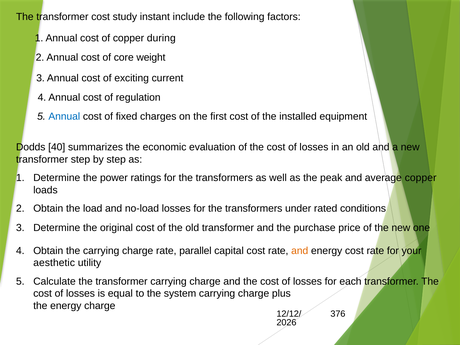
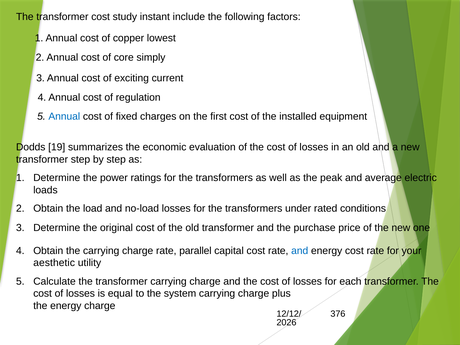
during: during -> lowest (161, 38)
weight: weight -> simply (151, 57)
40: 40 -> 19 (57, 147)
average copper: copper -> electric (421, 178)
and colour: orange -> blue (300, 251)
